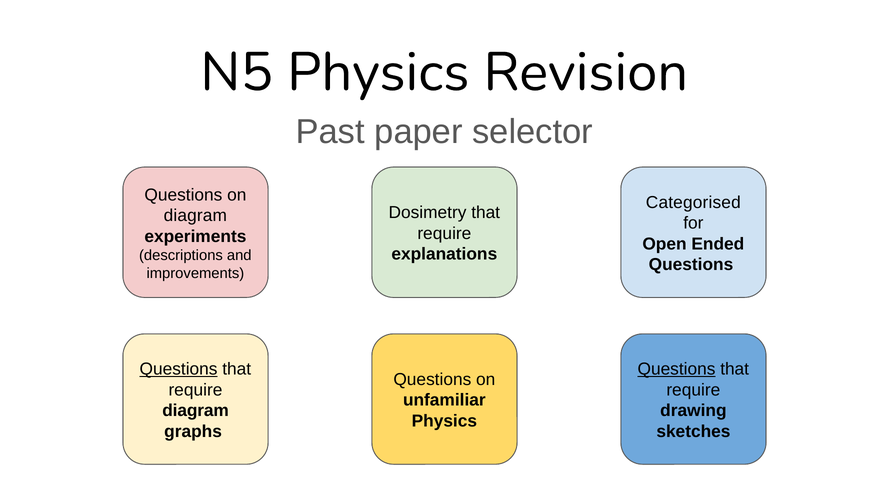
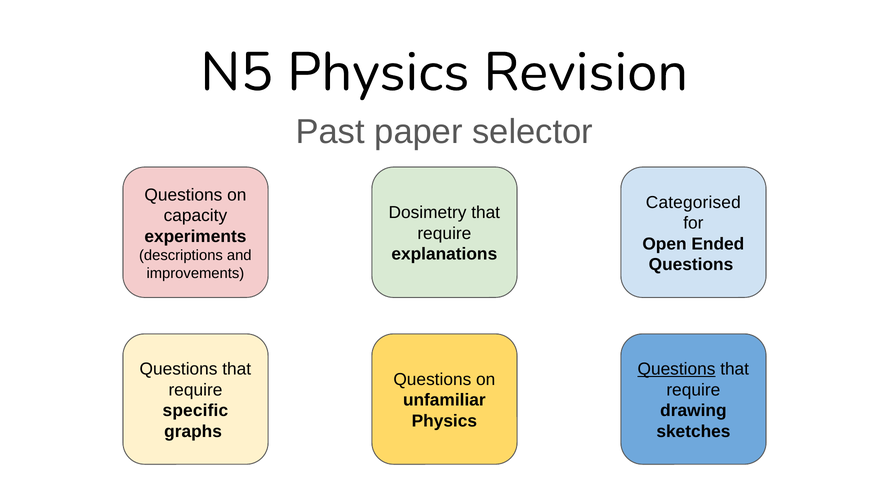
diagram: diagram -> capacity (195, 216)
Questions underline: present -> none (179, 369)
diagram: diagram -> specific (195, 411)
